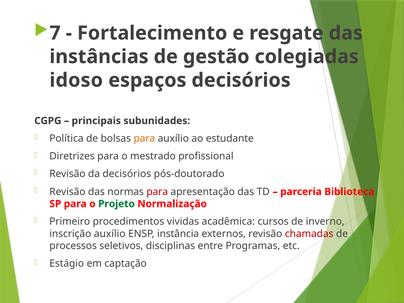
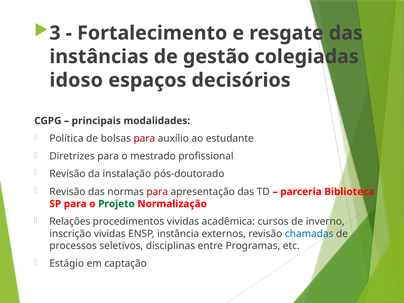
7: 7 -> 3 (55, 33)
subunidades: subunidades -> modalidades (157, 121)
para colour: orange -> red (144, 139)
da decisórios: decisórios -> instalação (127, 174)
Primeiro: Primeiro -> Relações (70, 222)
inscrição auxílio: auxílio -> vividas (110, 234)
chamadas colour: red -> blue (309, 234)
